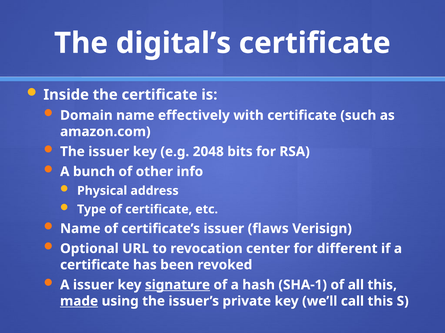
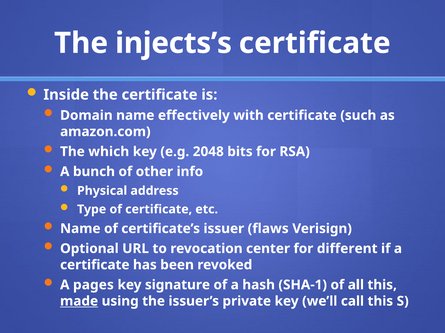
digital’s: digital’s -> injects’s (174, 43)
The issuer: issuer -> which (109, 152)
A issuer: issuer -> pages (93, 285)
signature underline: present -> none (177, 285)
